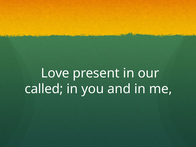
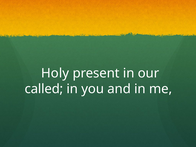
Love: Love -> Holy (55, 73)
